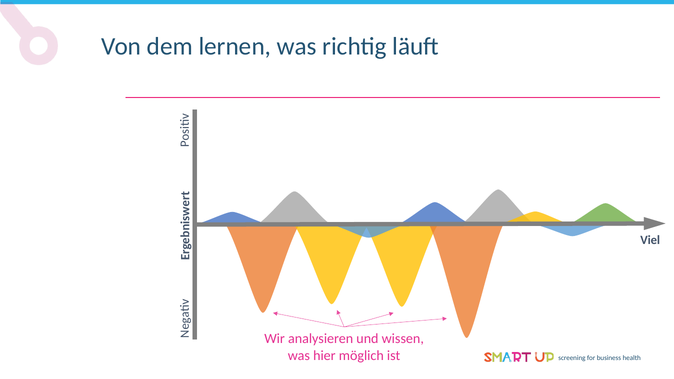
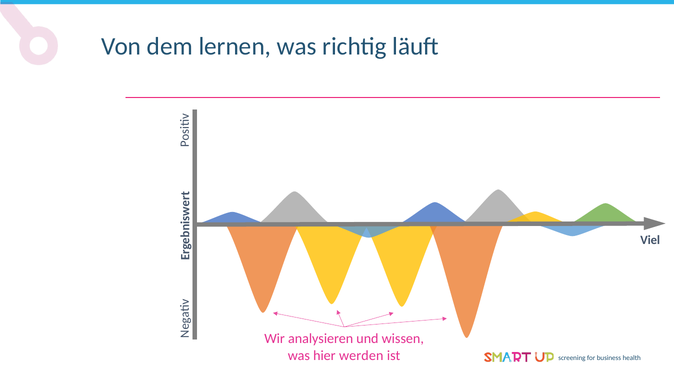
möglich: möglich -> werden (361, 356)
